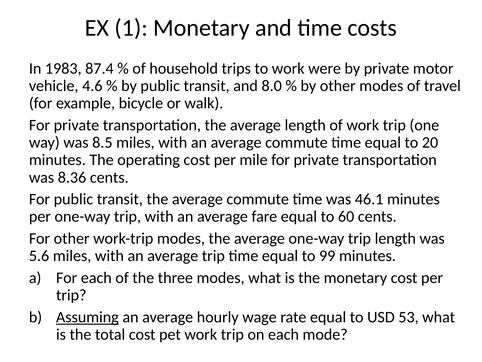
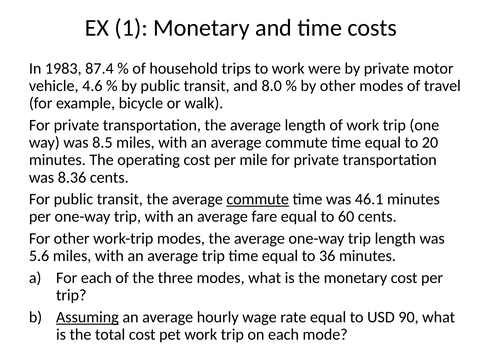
commute underline: none -> present (258, 199)
99: 99 -> 36 (327, 256)
53: 53 -> 90 (409, 317)
